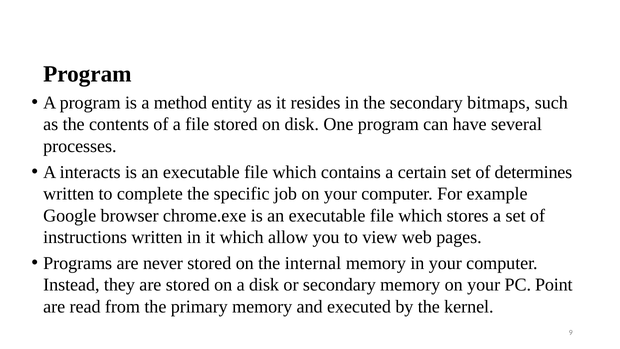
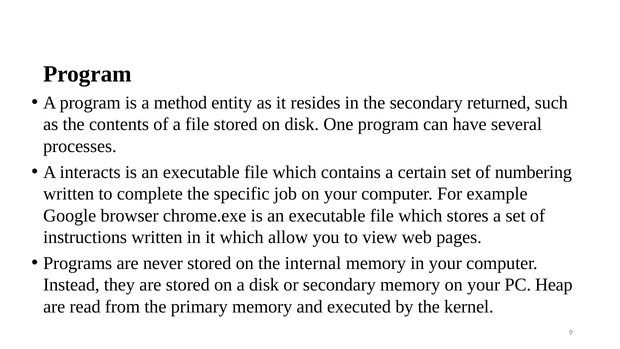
bitmaps: bitmaps -> returned (499, 103)
determines: determines -> numbering (533, 172)
Point: Point -> Heap (554, 285)
